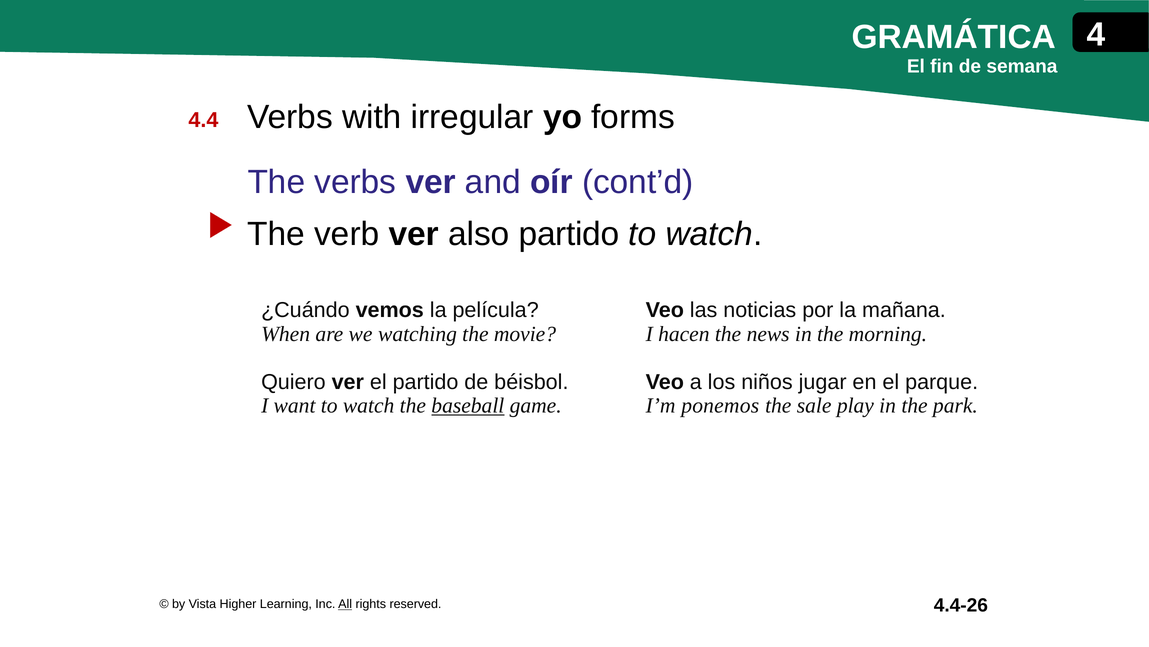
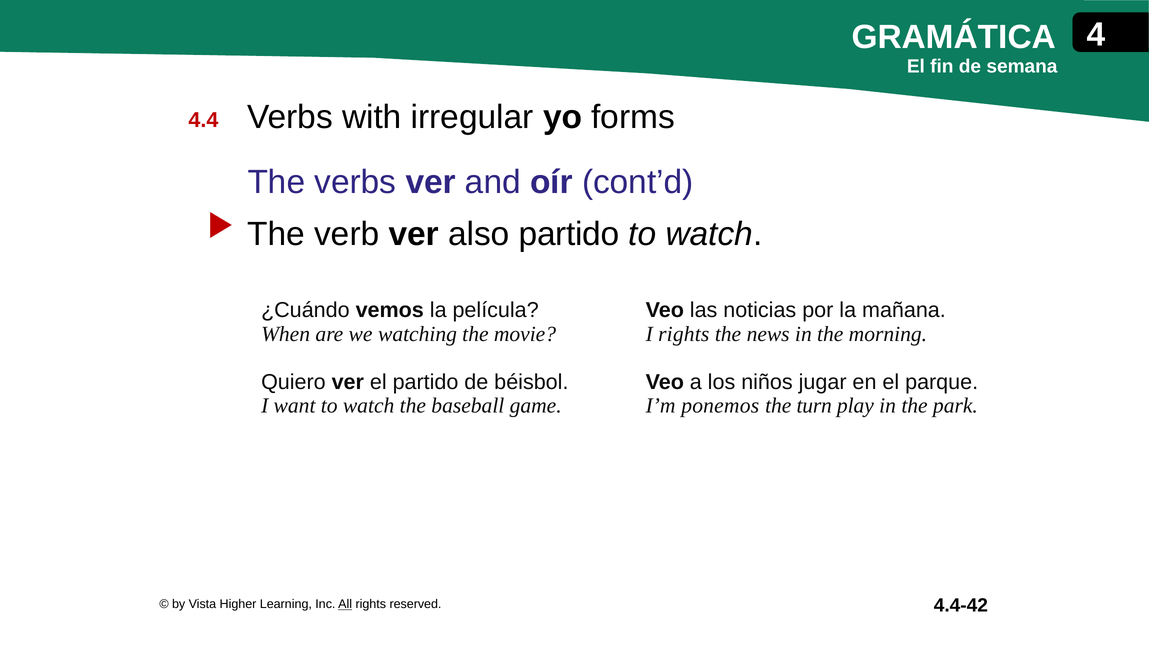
I hacen: hacen -> rights (684, 334)
baseball underline: present -> none (468, 405)
sale: sale -> turn (814, 405)
4.4-26: 4.4-26 -> 4.4-42 (961, 605)
